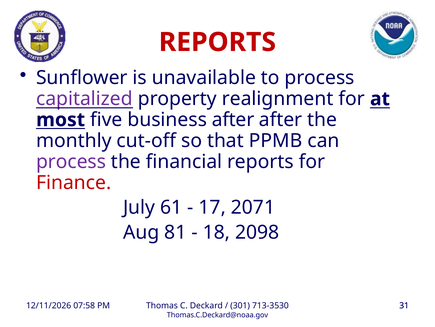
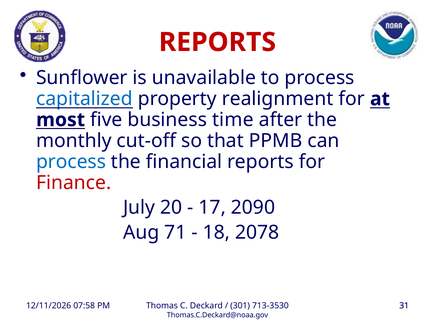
capitalized colour: purple -> blue (84, 99)
business after: after -> time (233, 120)
process colour: purple -> blue (71, 161)
61: 61 -> 20 (171, 207)
2071: 2071 -> 2090 (253, 207)
81: 81 -> 71 (175, 232)
2098: 2098 -> 2078 (257, 232)
